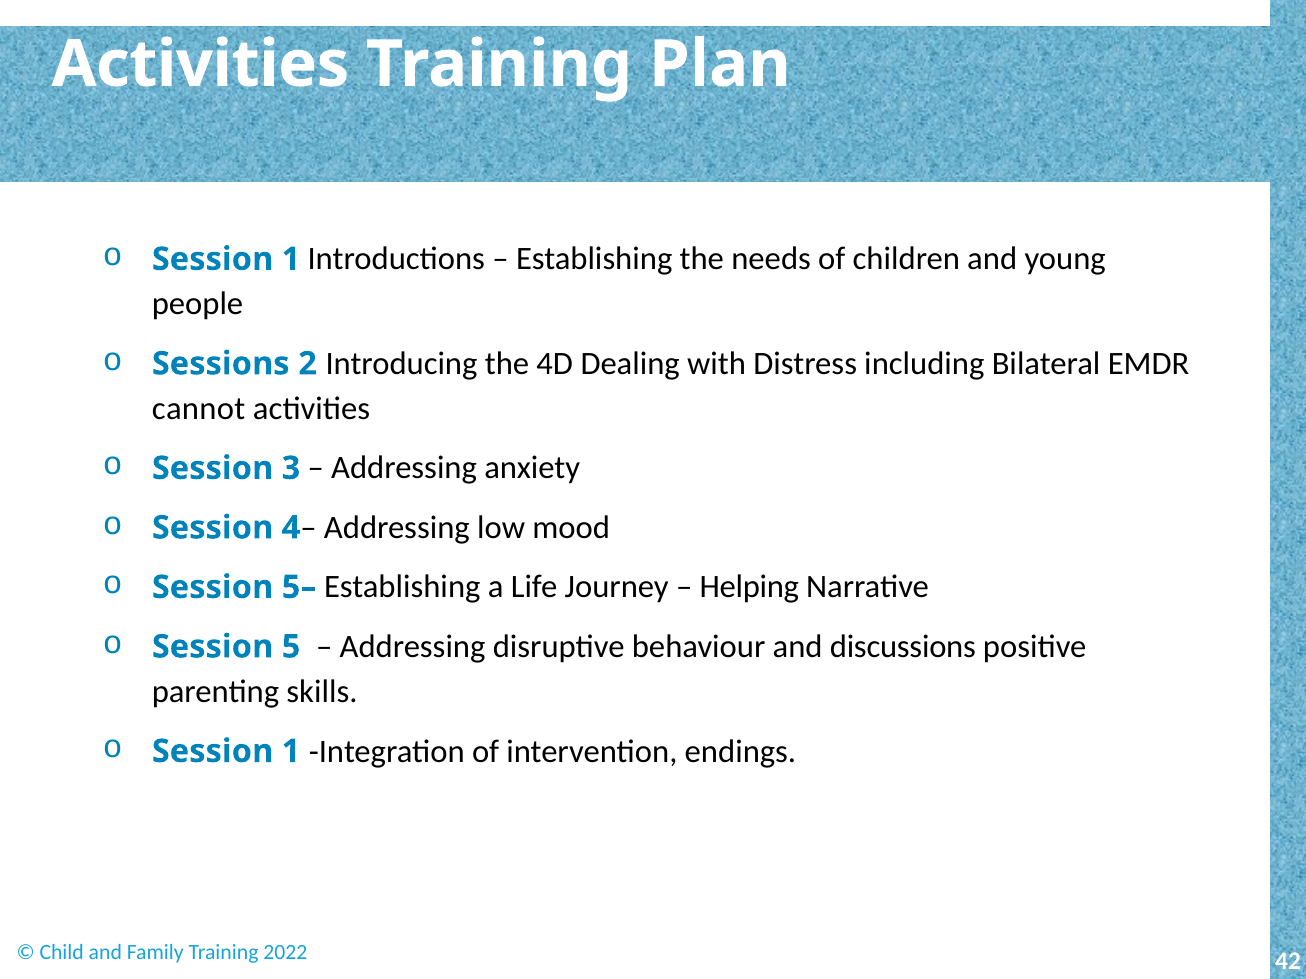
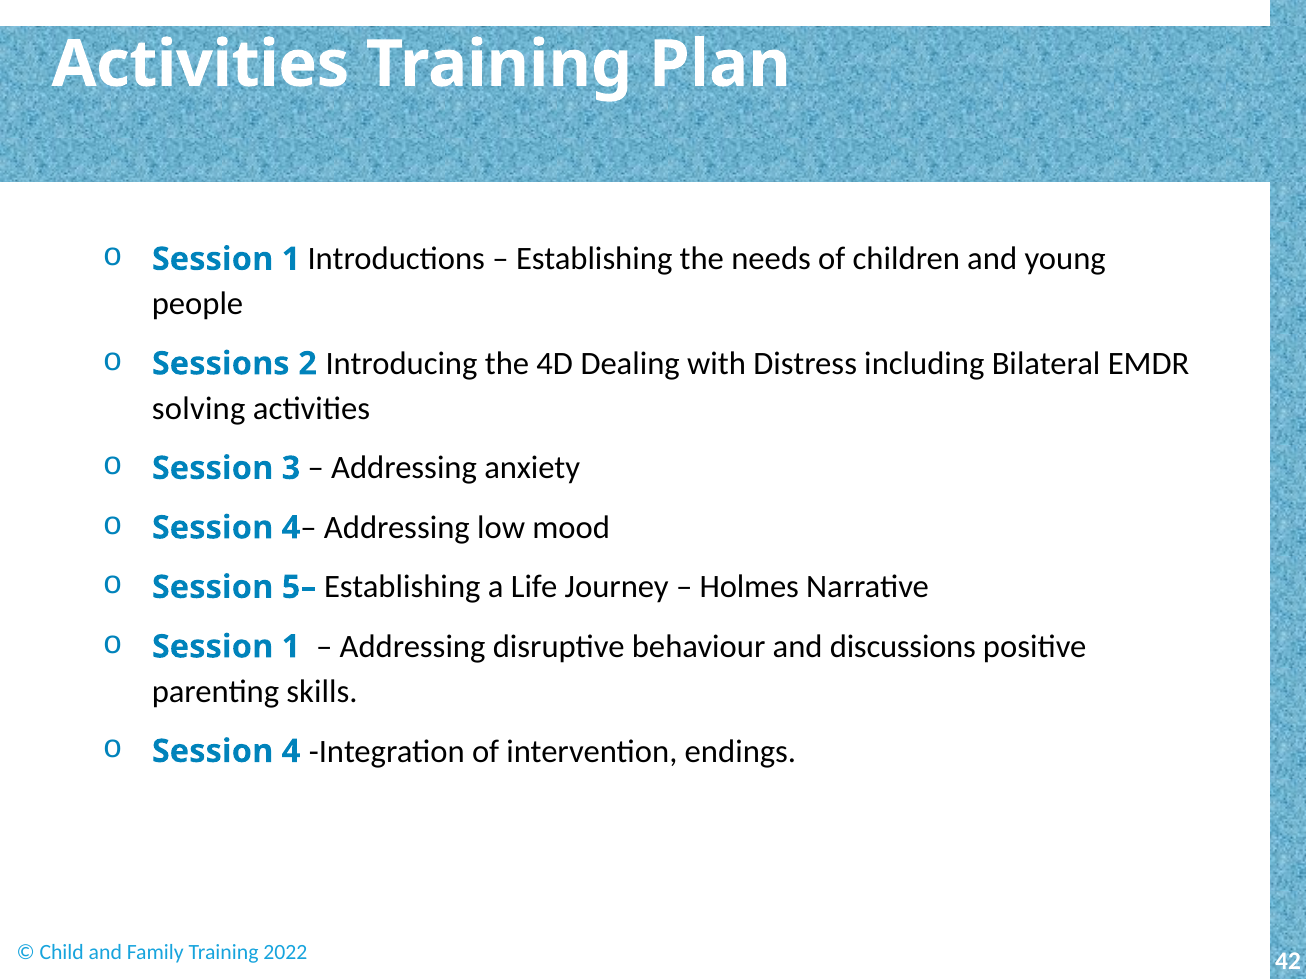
cannot: cannot -> solving (199, 409)
Helping: Helping -> Holmes (749, 588)
5: 5 -> 1 (291, 647)
1: 1 -> 4 (291, 752)
